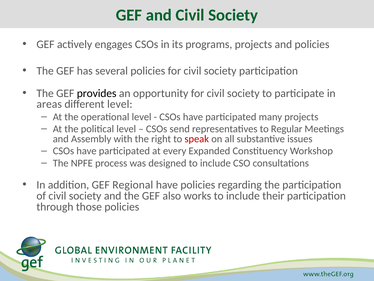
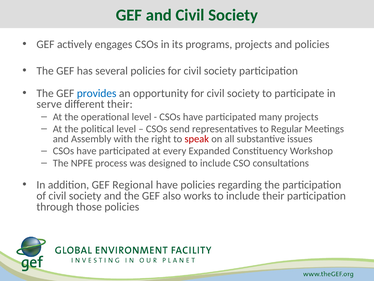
provides colour: black -> blue (97, 93)
areas: areas -> serve (49, 104)
different level: level -> their (120, 104)
